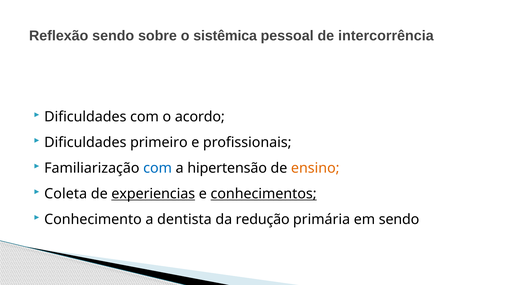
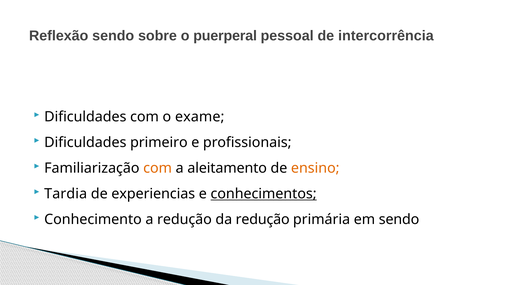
sistêmica: sistêmica -> puerperal (225, 36)
acordo: acordo -> exame (200, 117)
com colour: blue -> orange (158, 168)
hipertensão: hipertensão -> aleitamento (227, 168)
Coleta: Coleta -> Tardia (66, 194)
experiencias underline: present -> none (153, 194)
a dentista: dentista -> redução (184, 219)
